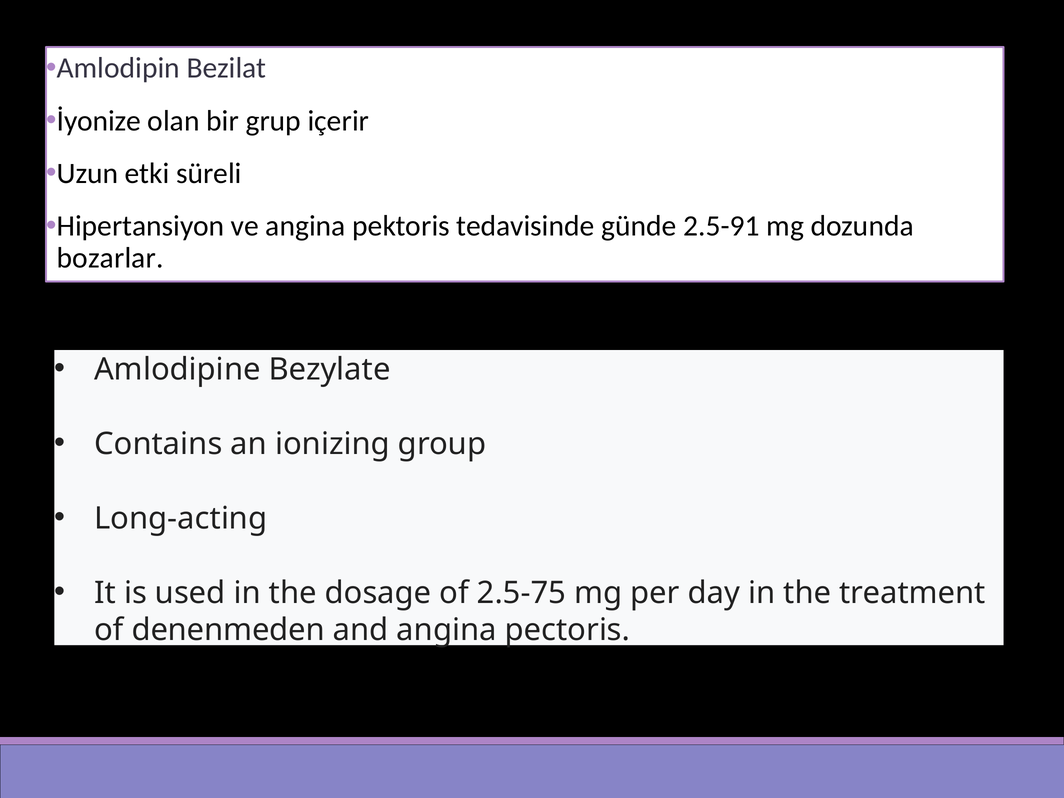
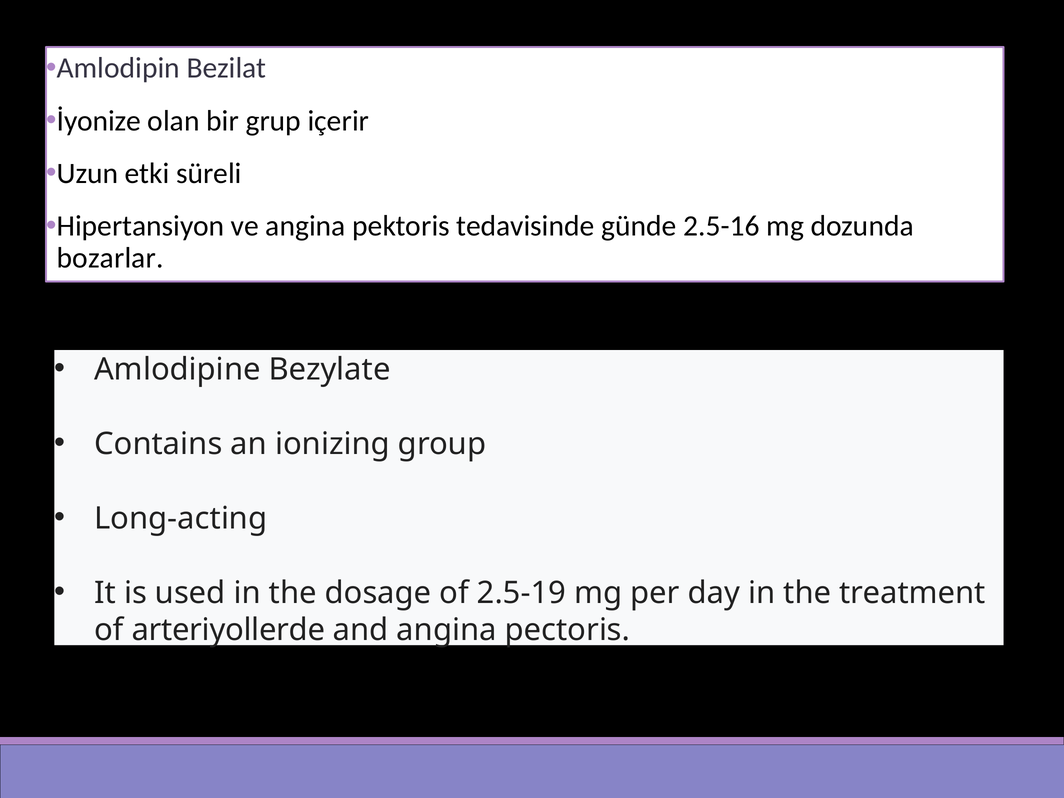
2.5-91: 2.5-91 -> 2.5-16 (721, 226)
2.5-75: 2.5-75 -> 2.5-19 (522, 593)
denenmeden: denenmeden -> arteriyollerde (228, 630)
